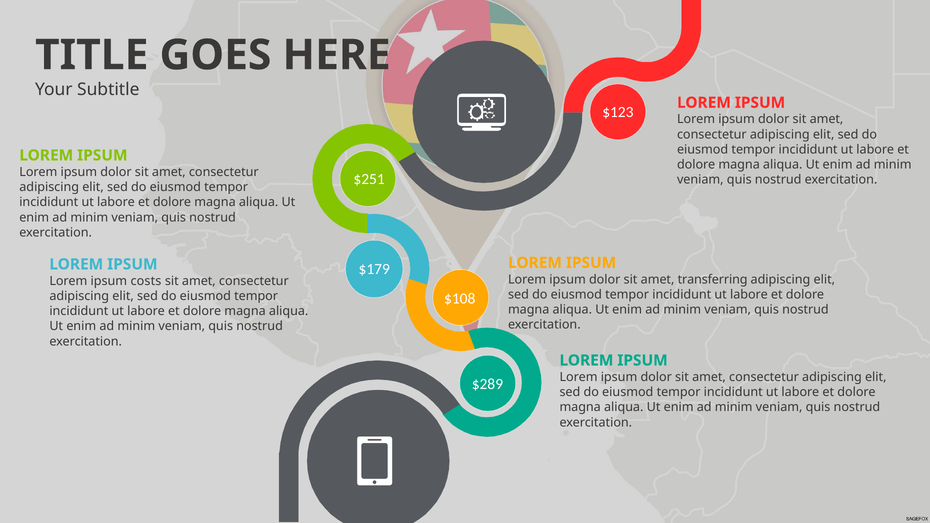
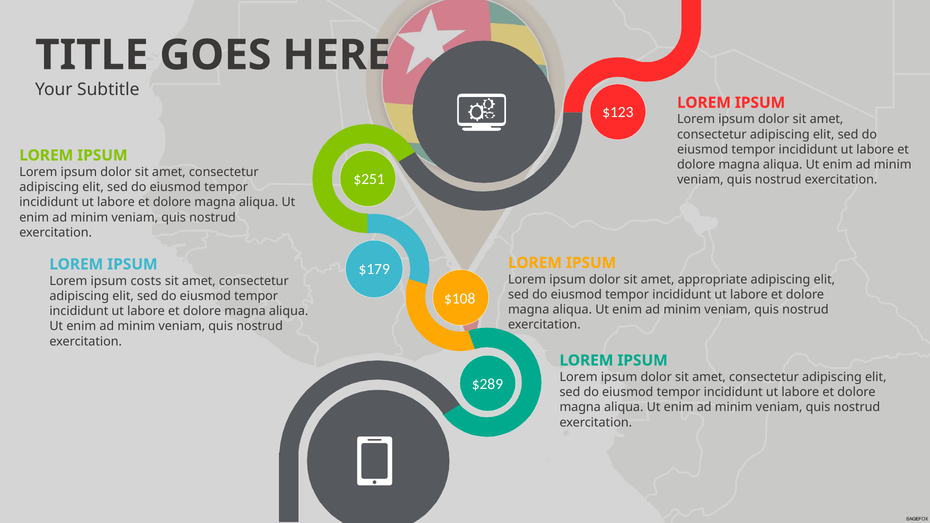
transferring: transferring -> appropriate (713, 280)
